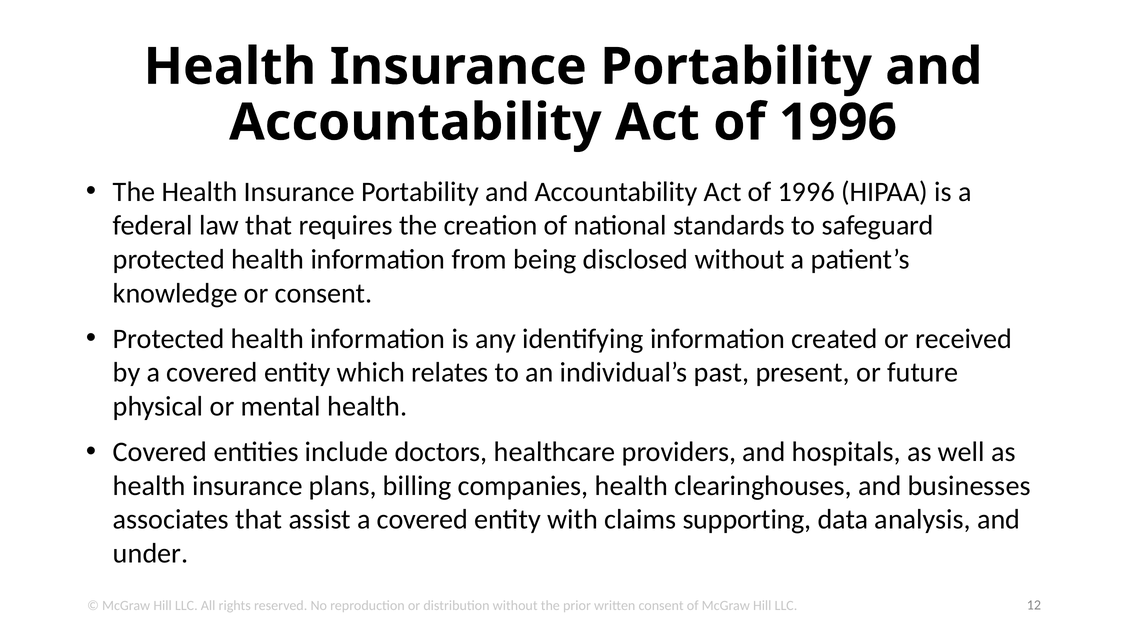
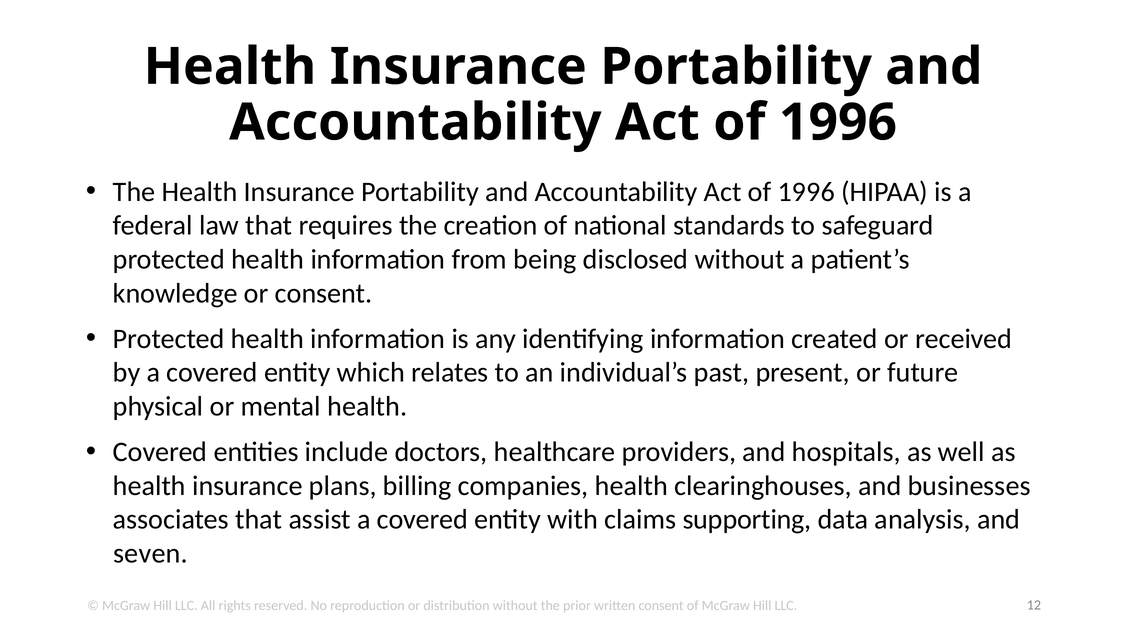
under: under -> seven (151, 553)
